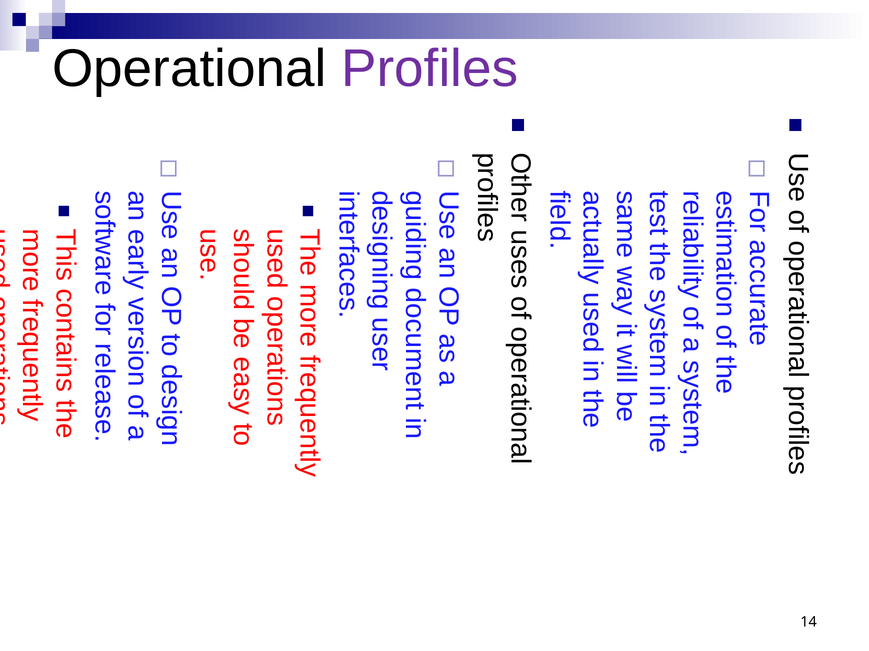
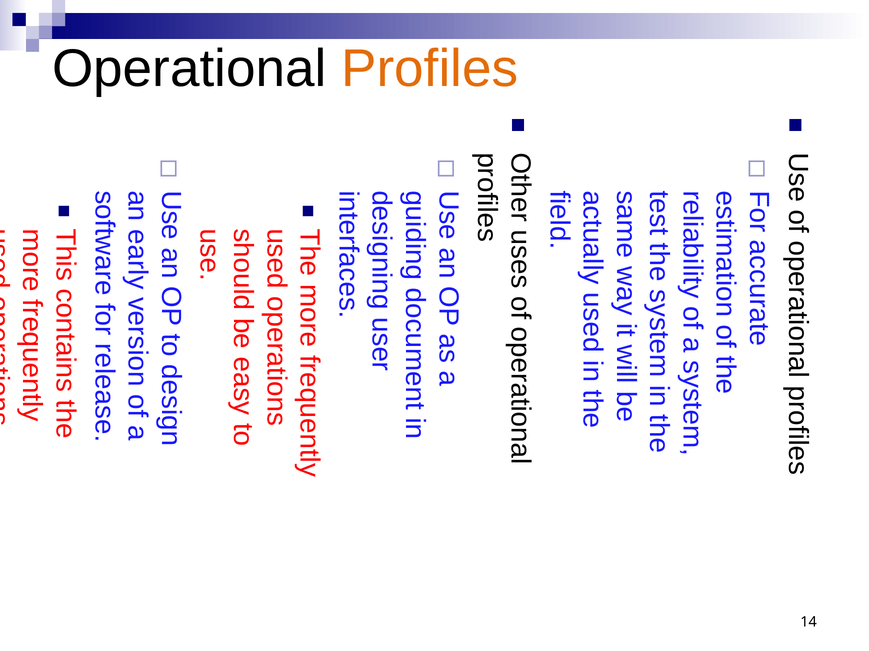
Profiles colour: purple -> orange (430, 69)
